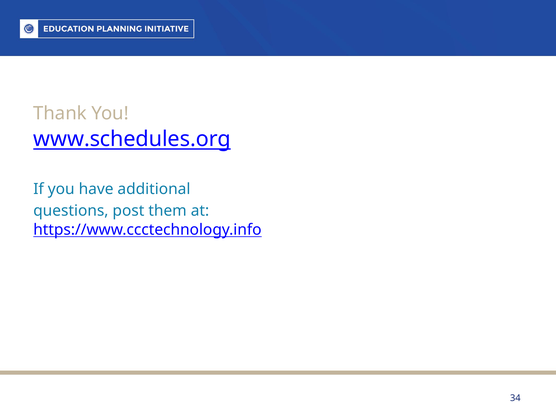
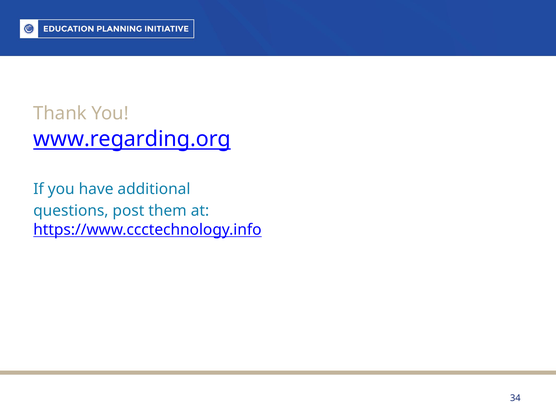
www.schedules.org: www.schedules.org -> www.regarding.org (132, 139)
